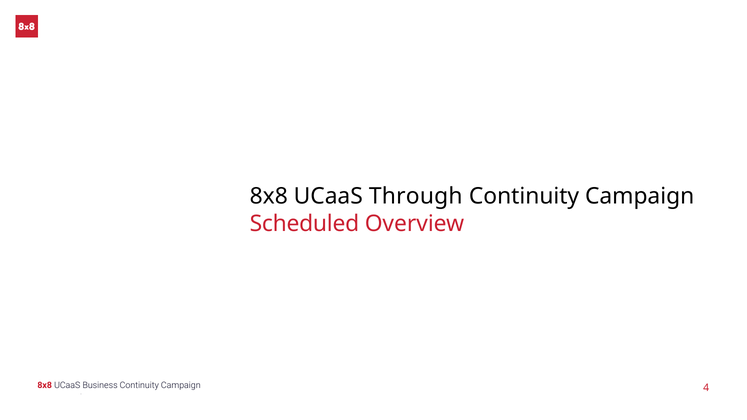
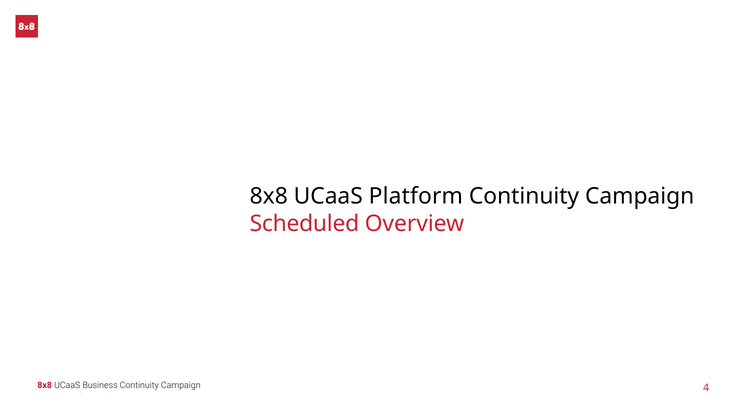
Through: Through -> Platform (416, 196)
